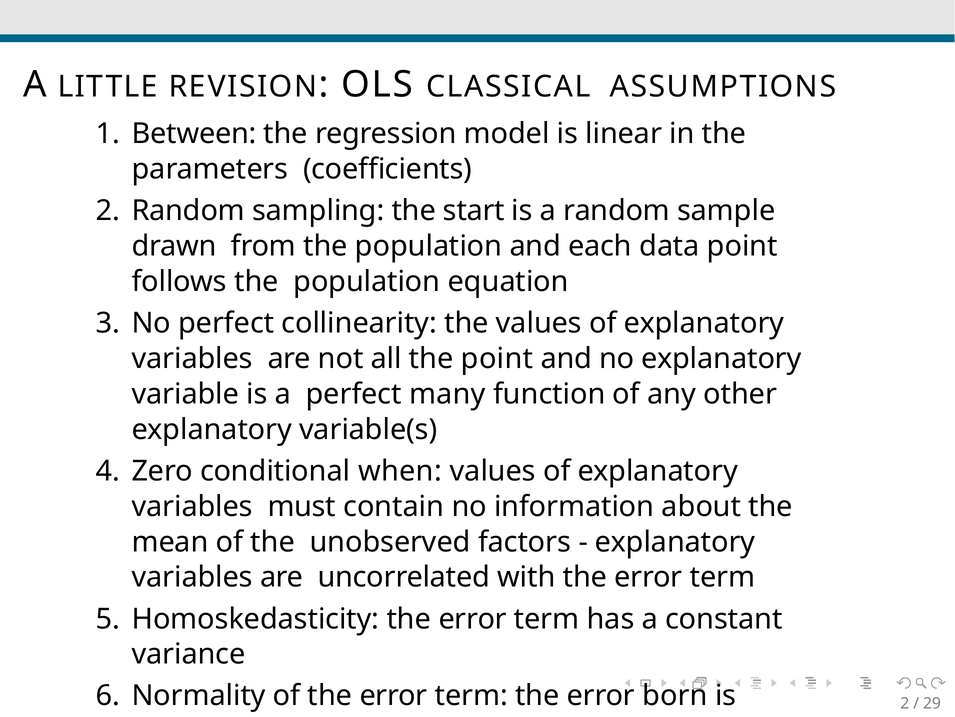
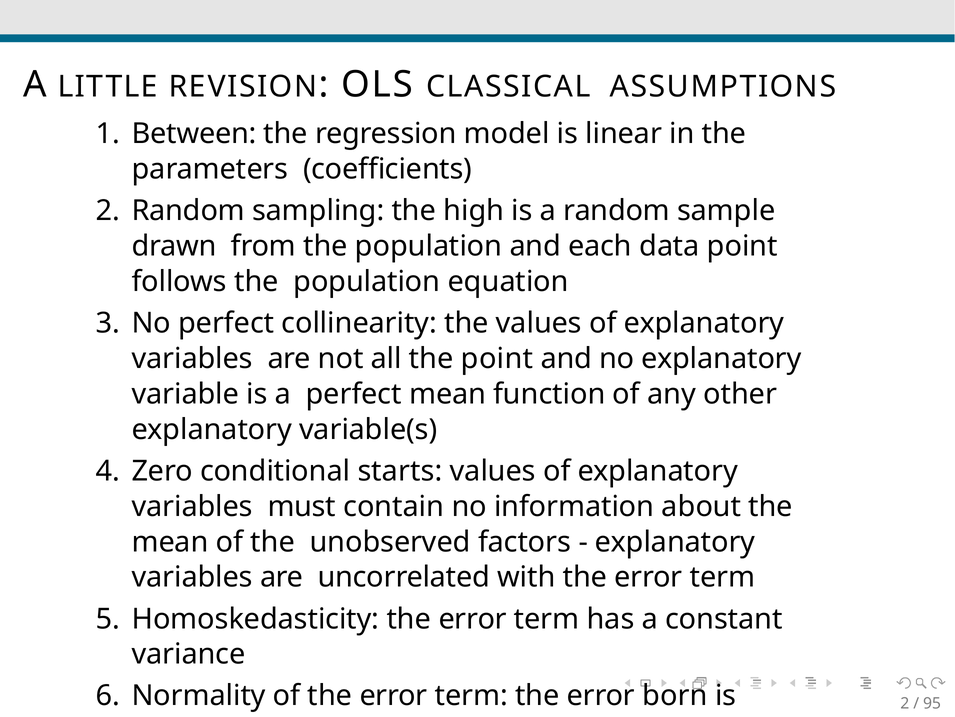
start: start -> high (474, 211)
perfect many: many -> mean (448, 394)
when: when -> starts (400, 471)
29: 29 -> 95 (932, 704)
